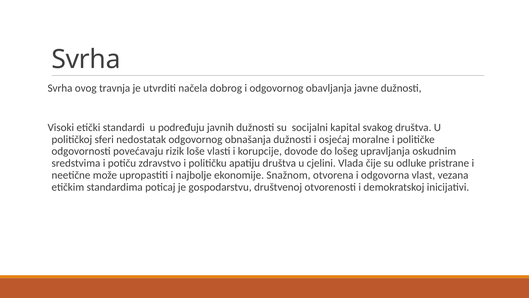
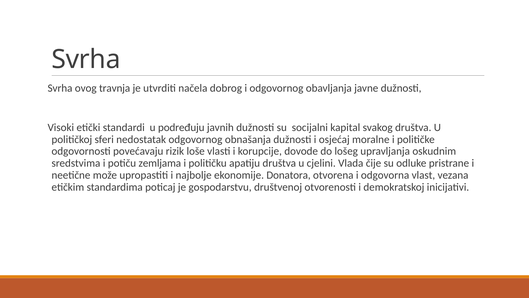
zdravstvo: zdravstvo -> zemljama (160, 163)
Snažnom: Snažnom -> Donatora (289, 175)
